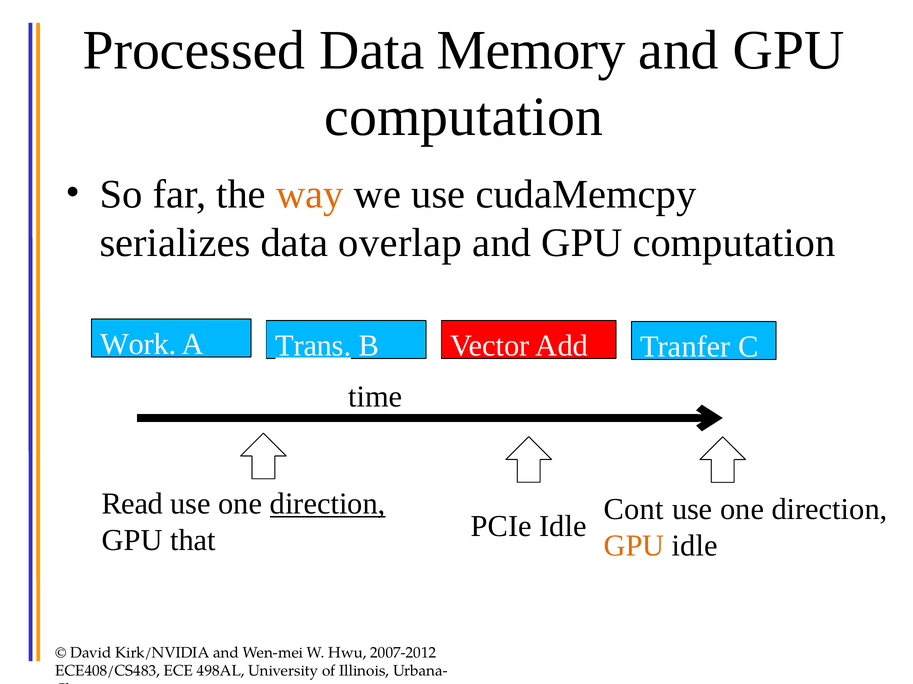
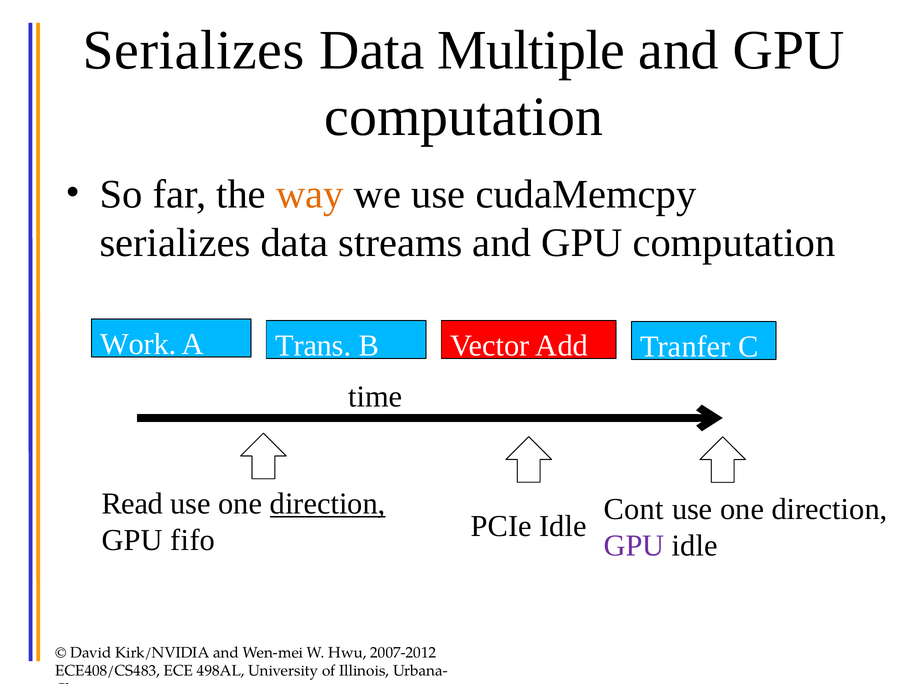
Processed: Processed -> Serializes (194, 50)
Memory: Memory -> Multiple (531, 50)
overlap: overlap -> streams (400, 243)
Trans underline: present -> none (313, 346)
that: that -> fifo (193, 541)
GPU colour: orange -> purple (634, 546)
